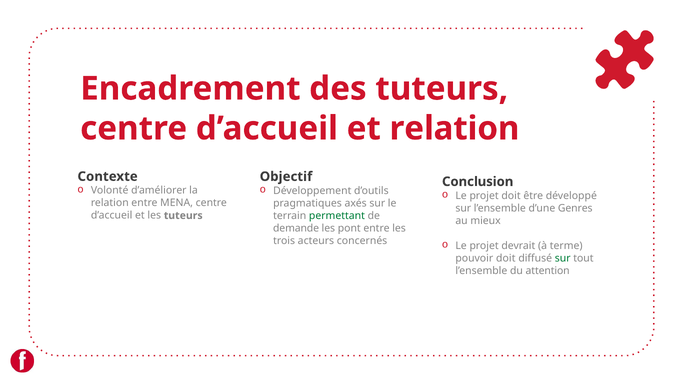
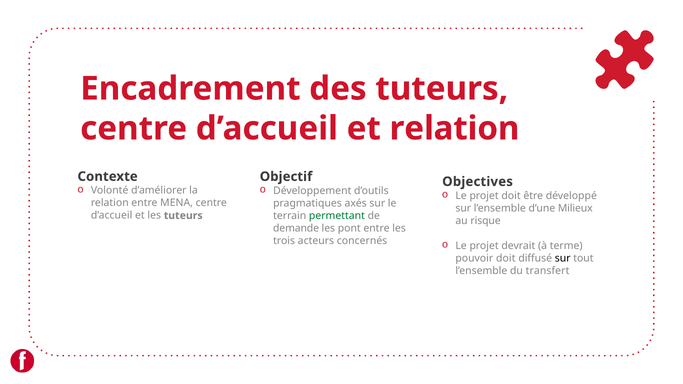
Conclusion: Conclusion -> Objectives (478, 182)
Genres: Genres -> Milieux (575, 208)
mieux: mieux -> risque (486, 221)
sur colour: green -> black (563, 258)
attention: attention -> transfert (548, 271)
